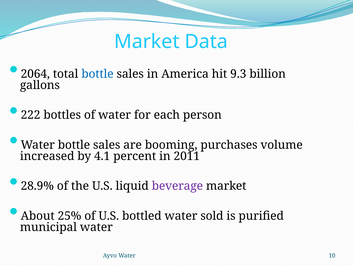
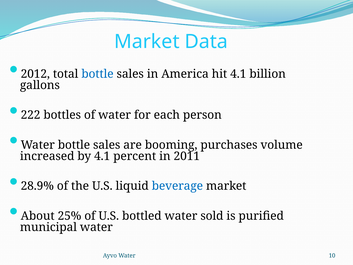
2064: 2064 -> 2012 (35, 74)
hit 9.3: 9.3 -> 4.1 (238, 74)
beverage colour: purple -> blue (177, 186)
